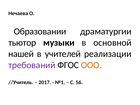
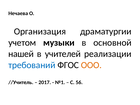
Образовании: Образовании -> Организация (40, 31)
тьютор: тьютор -> учетом (22, 43)
требований colour: purple -> blue (32, 65)
